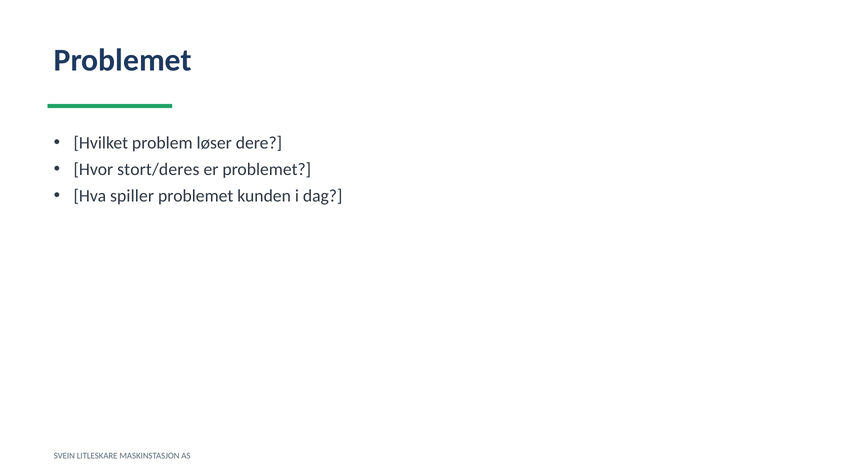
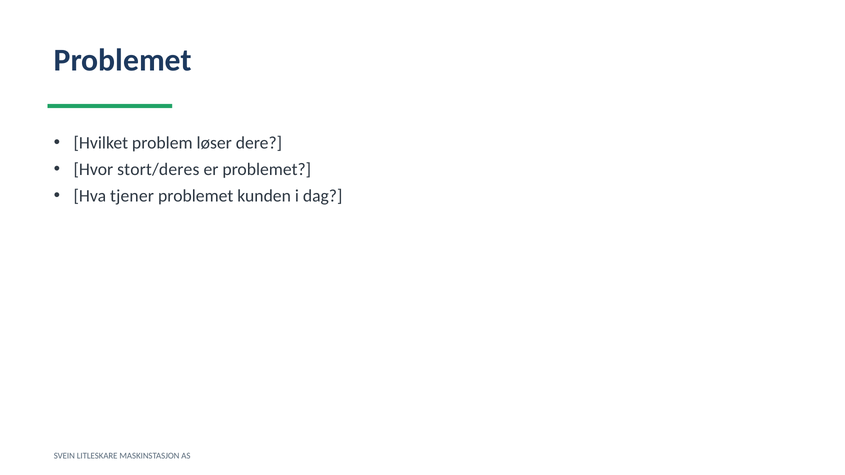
spiller: spiller -> tjener (132, 196)
